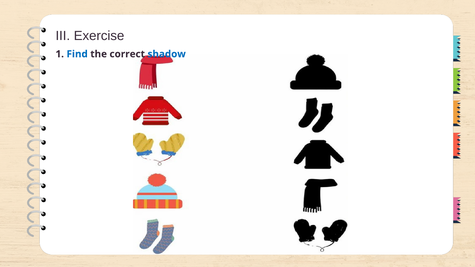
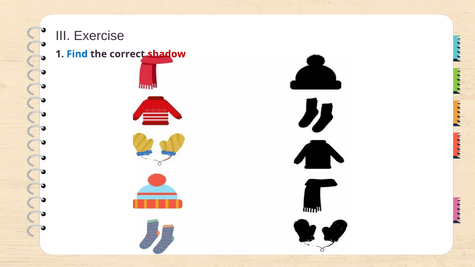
shadow colour: blue -> red (167, 54)
